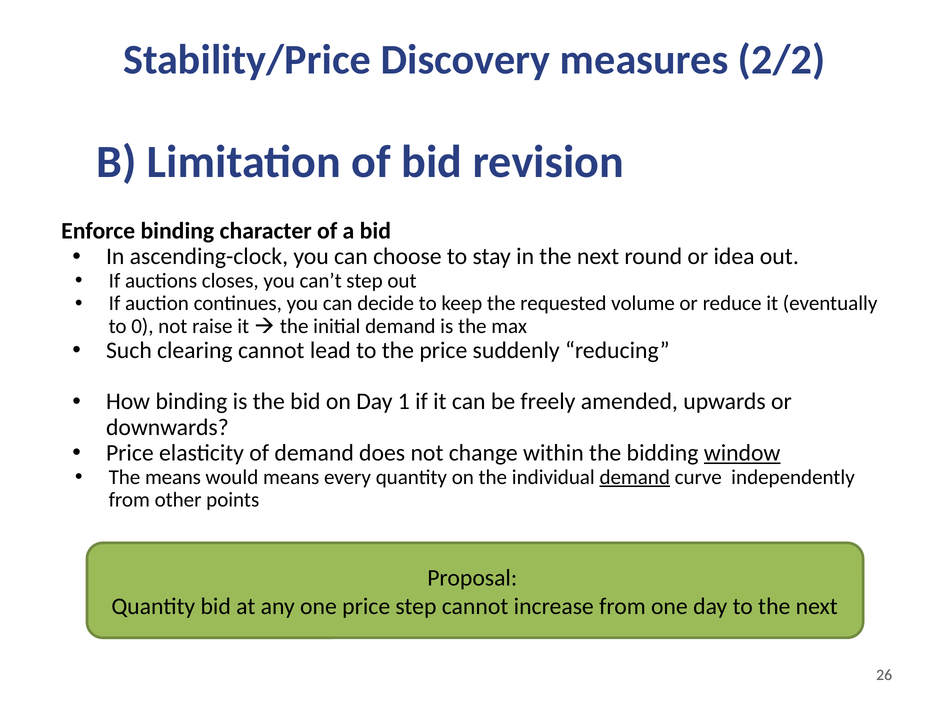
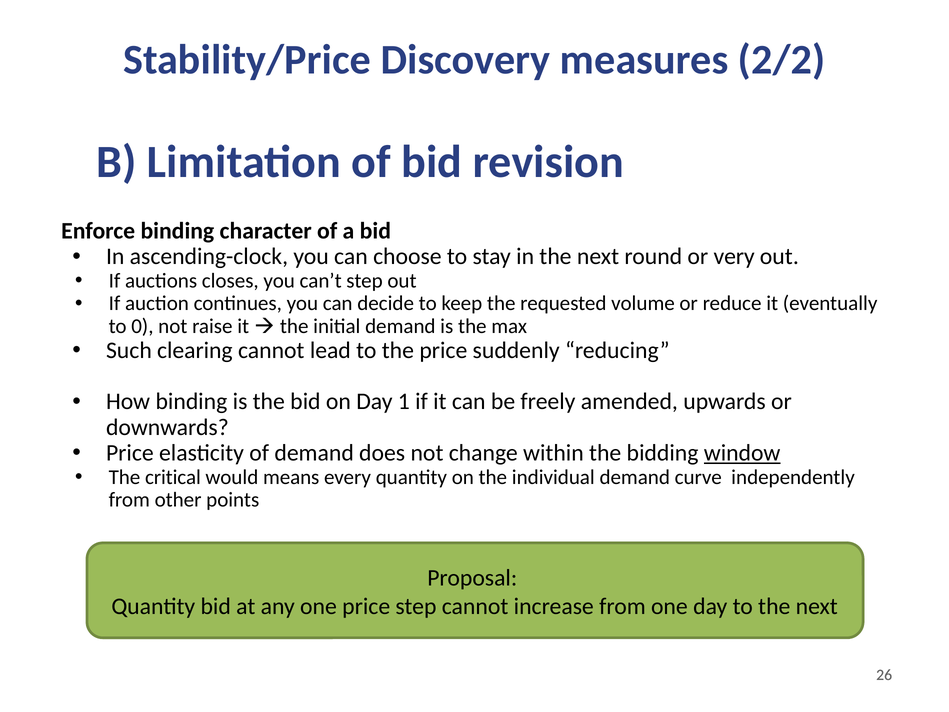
idea: idea -> very (734, 257)
The means: means -> critical (173, 477)
demand underline: present -> none (635, 477)
